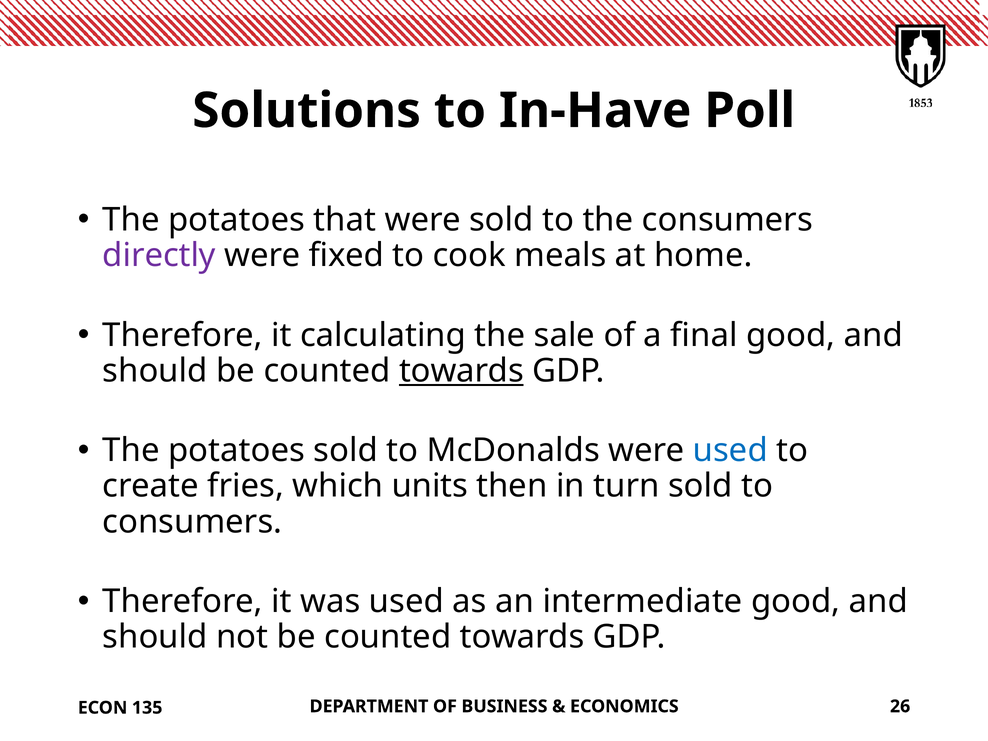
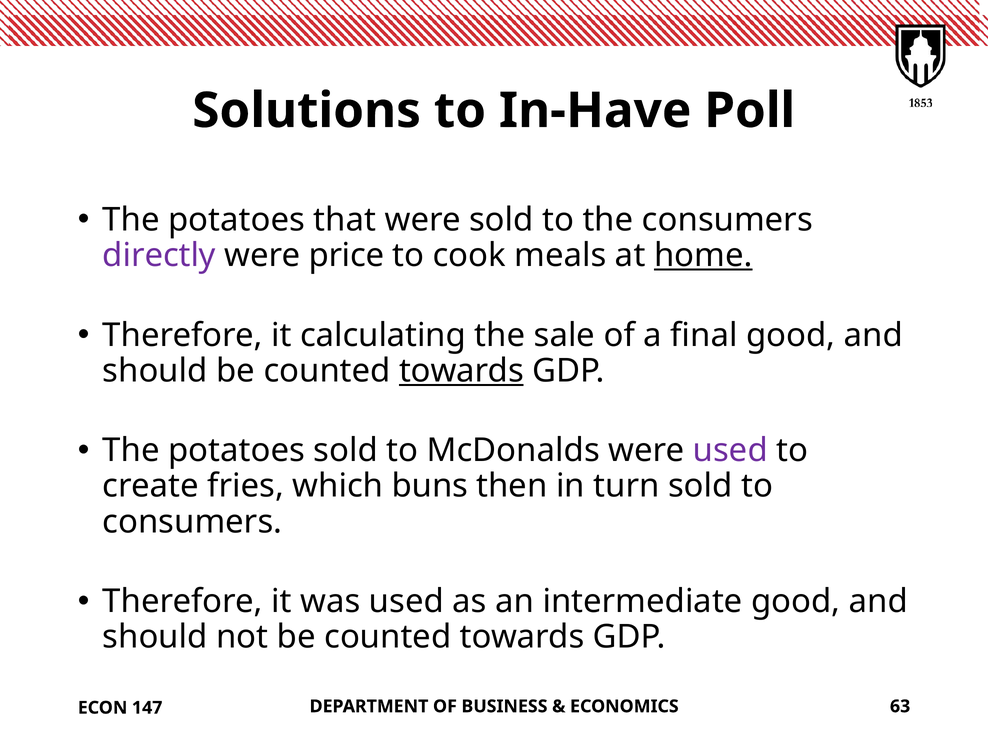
fixed: fixed -> price (346, 255)
home underline: none -> present (703, 255)
used colour: blue -> purple (730, 451)
units: units -> buns (430, 486)
26: 26 -> 63 (900, 706)
135: 135 -> 147 (147, 708)
